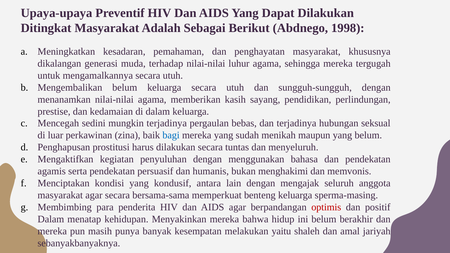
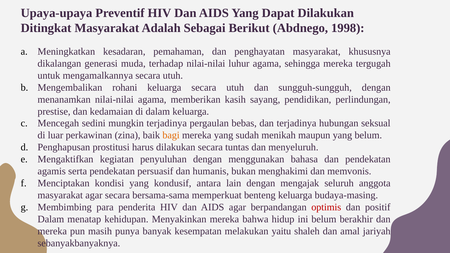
Mengembalikan belum: belum -> rohani (125, 87)
bagi colour: blue -> orange (171, 135)
sperma-masing: sperma-masing -> budaya-masing (346, 195)
